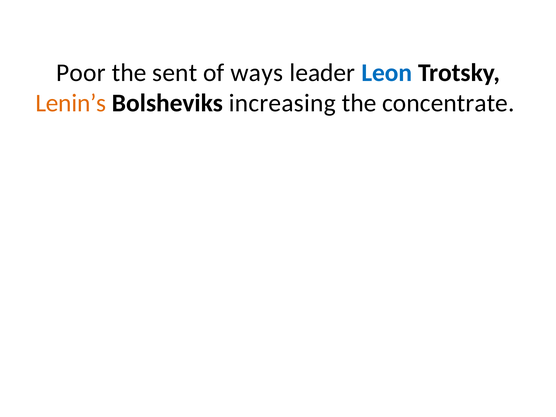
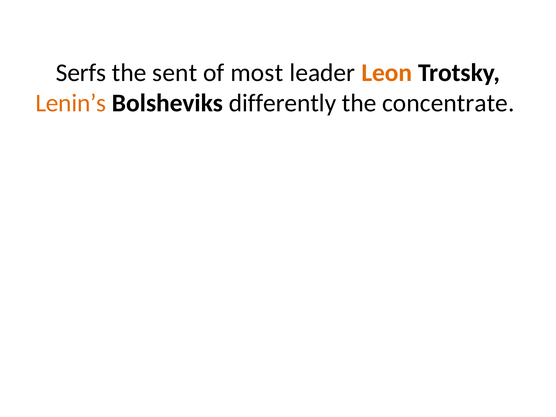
Poor: Poor -> Serfs (81, 73)
ways: ways -> most (257, 73)
Leon colour: blue -> orange (387, 73)
increasing: increasing -> differently (283, 103)
